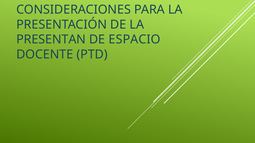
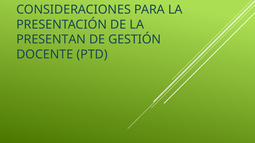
ESPACIO: ESPACIO -> GESTIÓN (135, 40)
